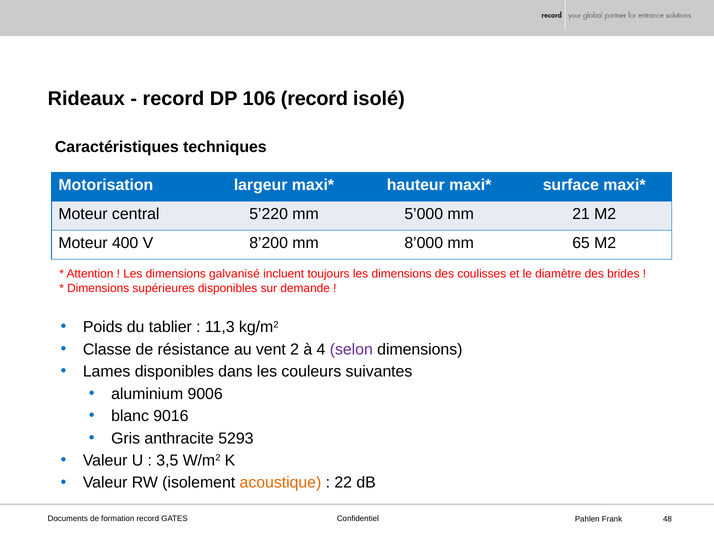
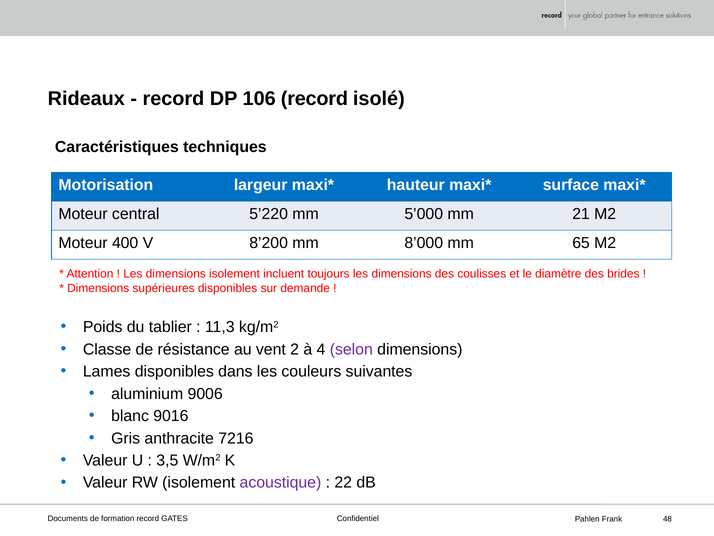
dimensions galvanisé: galvanisé -> isolement (234, 274)
5293: 5293 -> 7216 (236, 438)
acoustique colour: orange -> purple (280, 482)
